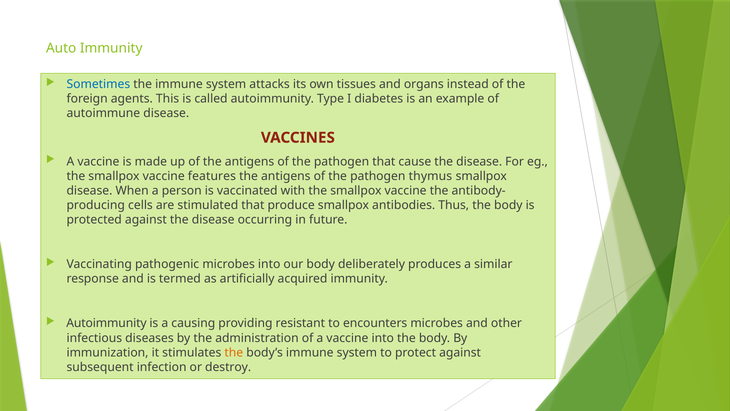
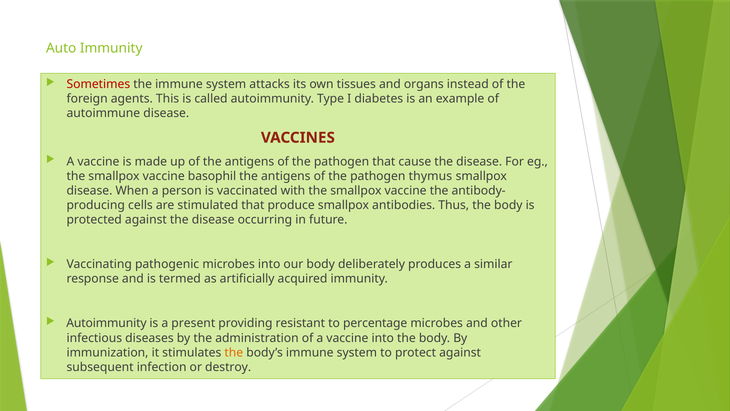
Sometimes colour: blue -> red (98, 84)
features: features -> basophil (212, 176)
causing: causing -> present (193, 323)
encounters: encounters -> percentage (375, 323)
